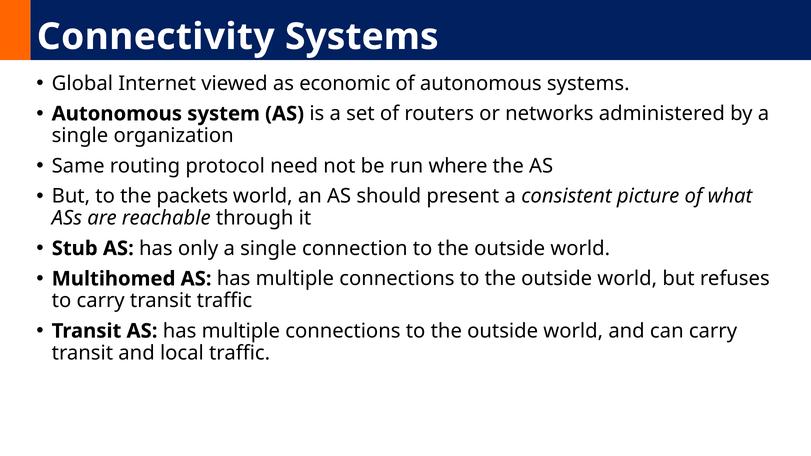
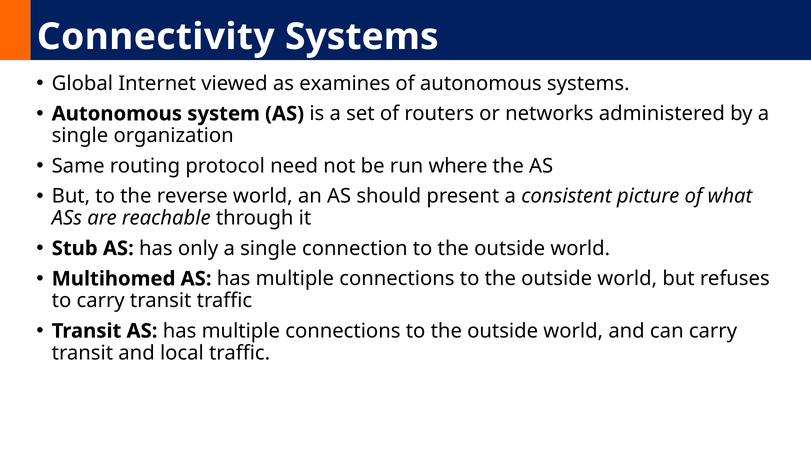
economic: economic -> examines (345, 83)
packets: packets -> reverse (192, 196)
